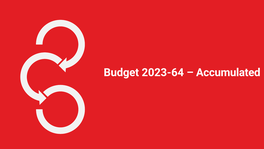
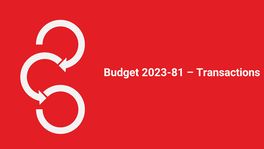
2023-64: 2023-64 -> 2023-81 (163, 72)
Accumulated: Accumulated -> Transactions (228, 72)
